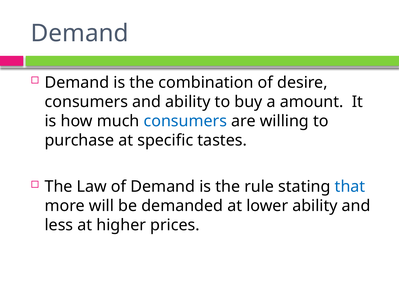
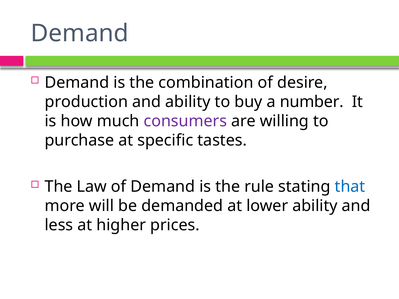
consumers: consumers -> production (86, 102)
amount: amount -> number (312, 102)
consumers colour: blue -> purple (185, 121)
